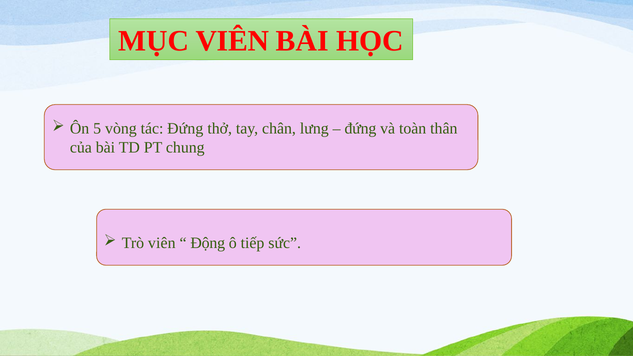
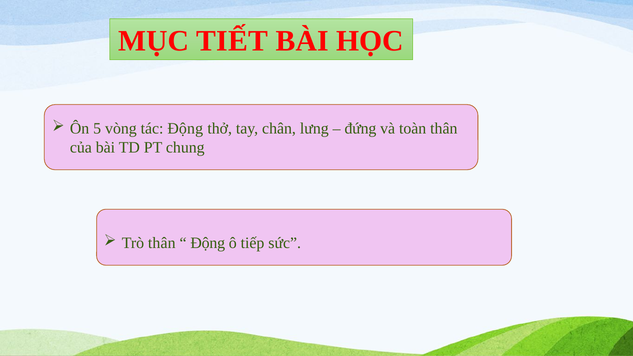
MỤC VIÊN: VIÊN -> TIẾT (232, 41)
tác Đứng: Đứng -> Động (185, 129)
Trò viên: viên -> thân (162, 243)
